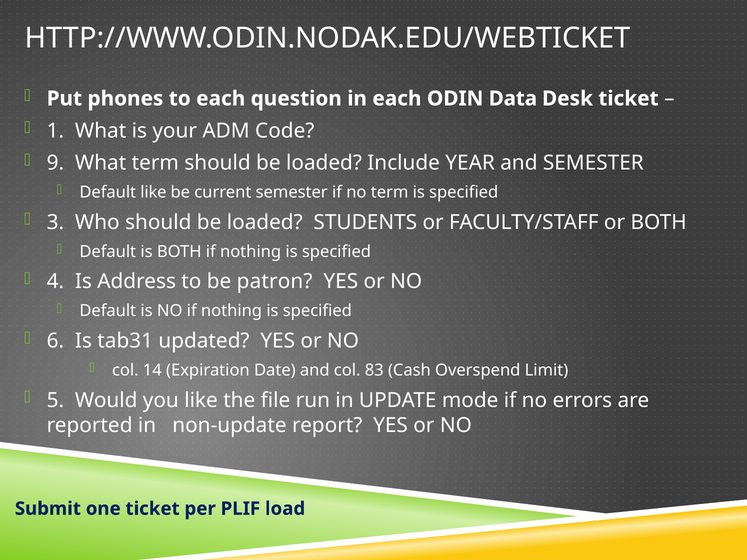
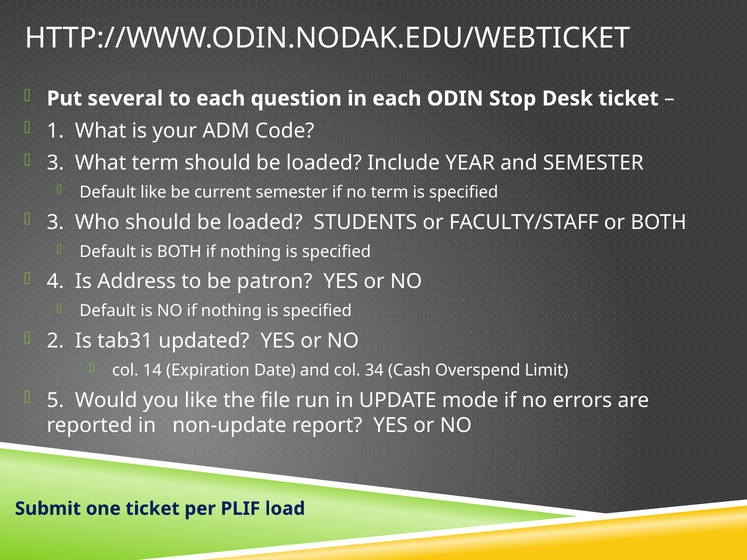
phones: phones -> several (125, 99)
Data: Data -> Stop (513, 99)
9: 9 -> 3 (55, 163)
6: 6 -> 2 (55, 341)
83: 83 -> 34 (374, 370)
